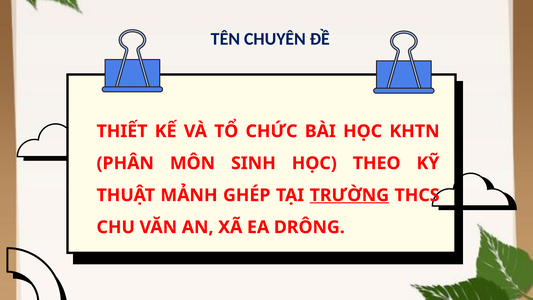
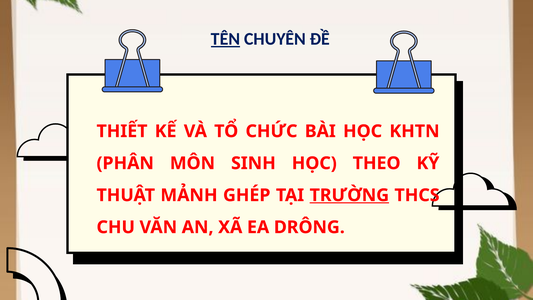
TÊN underline: none -> present (226, 39)
